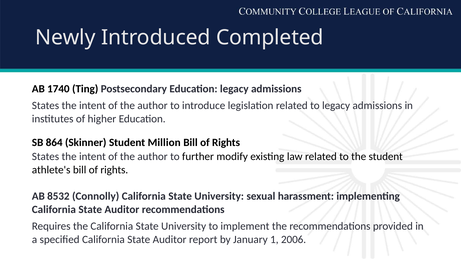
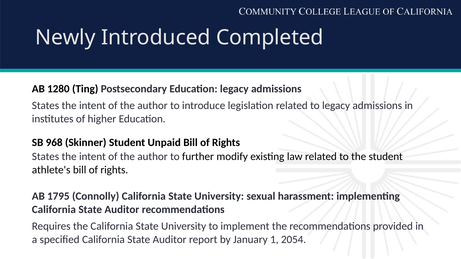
1740: 1740 -> 1280 (58, 89)
864: 864 -> 968 (54, 143)
Million: Million -> Unpaid (164, 143)
8532: 8532 -> 1795 (58, 196)
2006: 2006 -> 2054 (294, 240)
